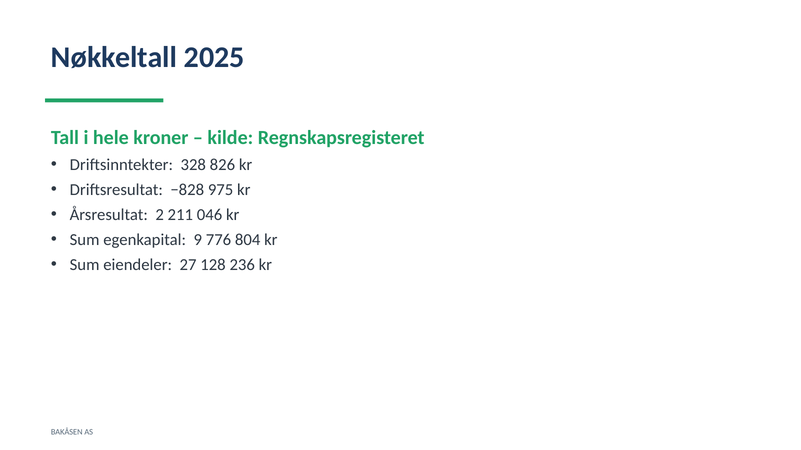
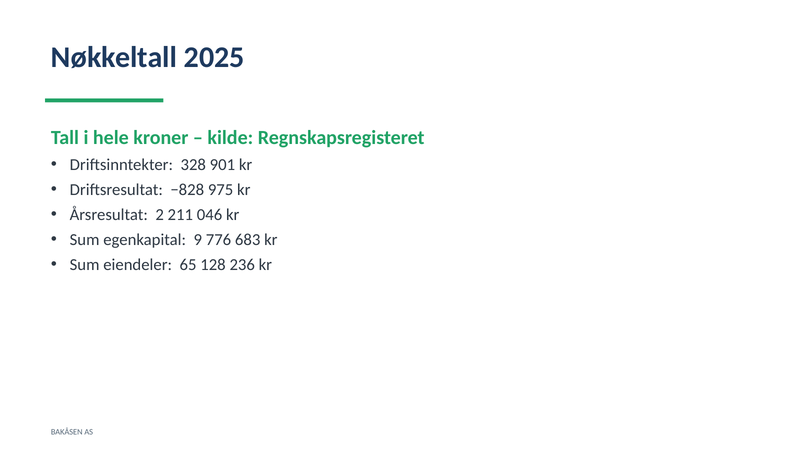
826: 826 -> 901 (222, 165)
804: 804 -> 683 (248, 240)
27: 27 -> 65 (188, 265)
